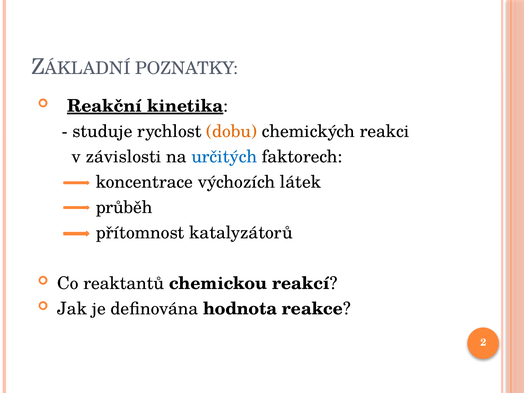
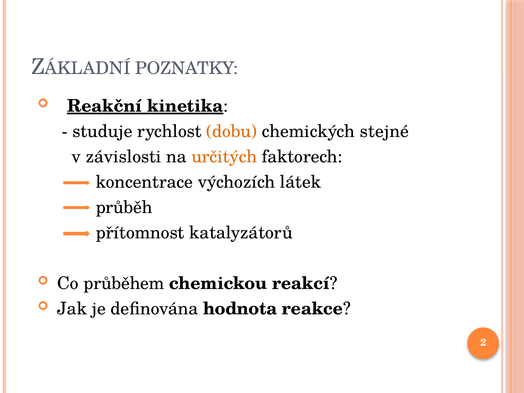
reakci: reakci -> stejné (384, 131)
určitých colour: blue -> orange (224, 157)
reaktantů: reaktantů -> průběhem (124, 283)
